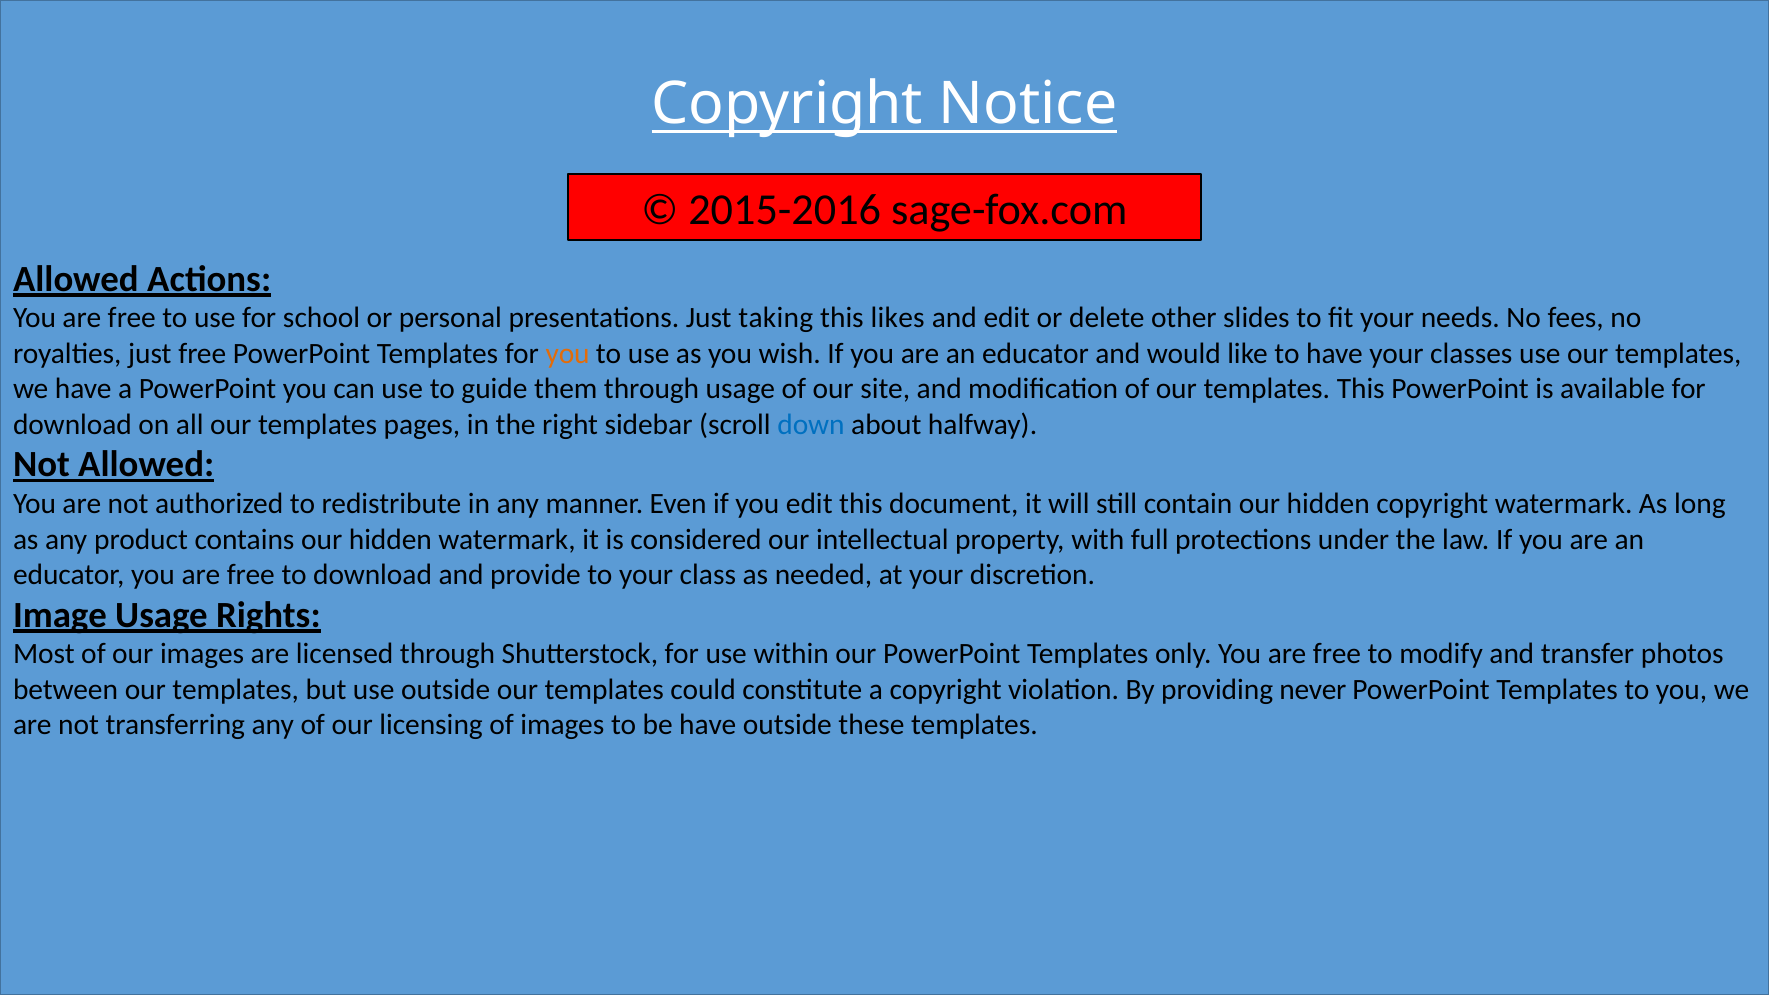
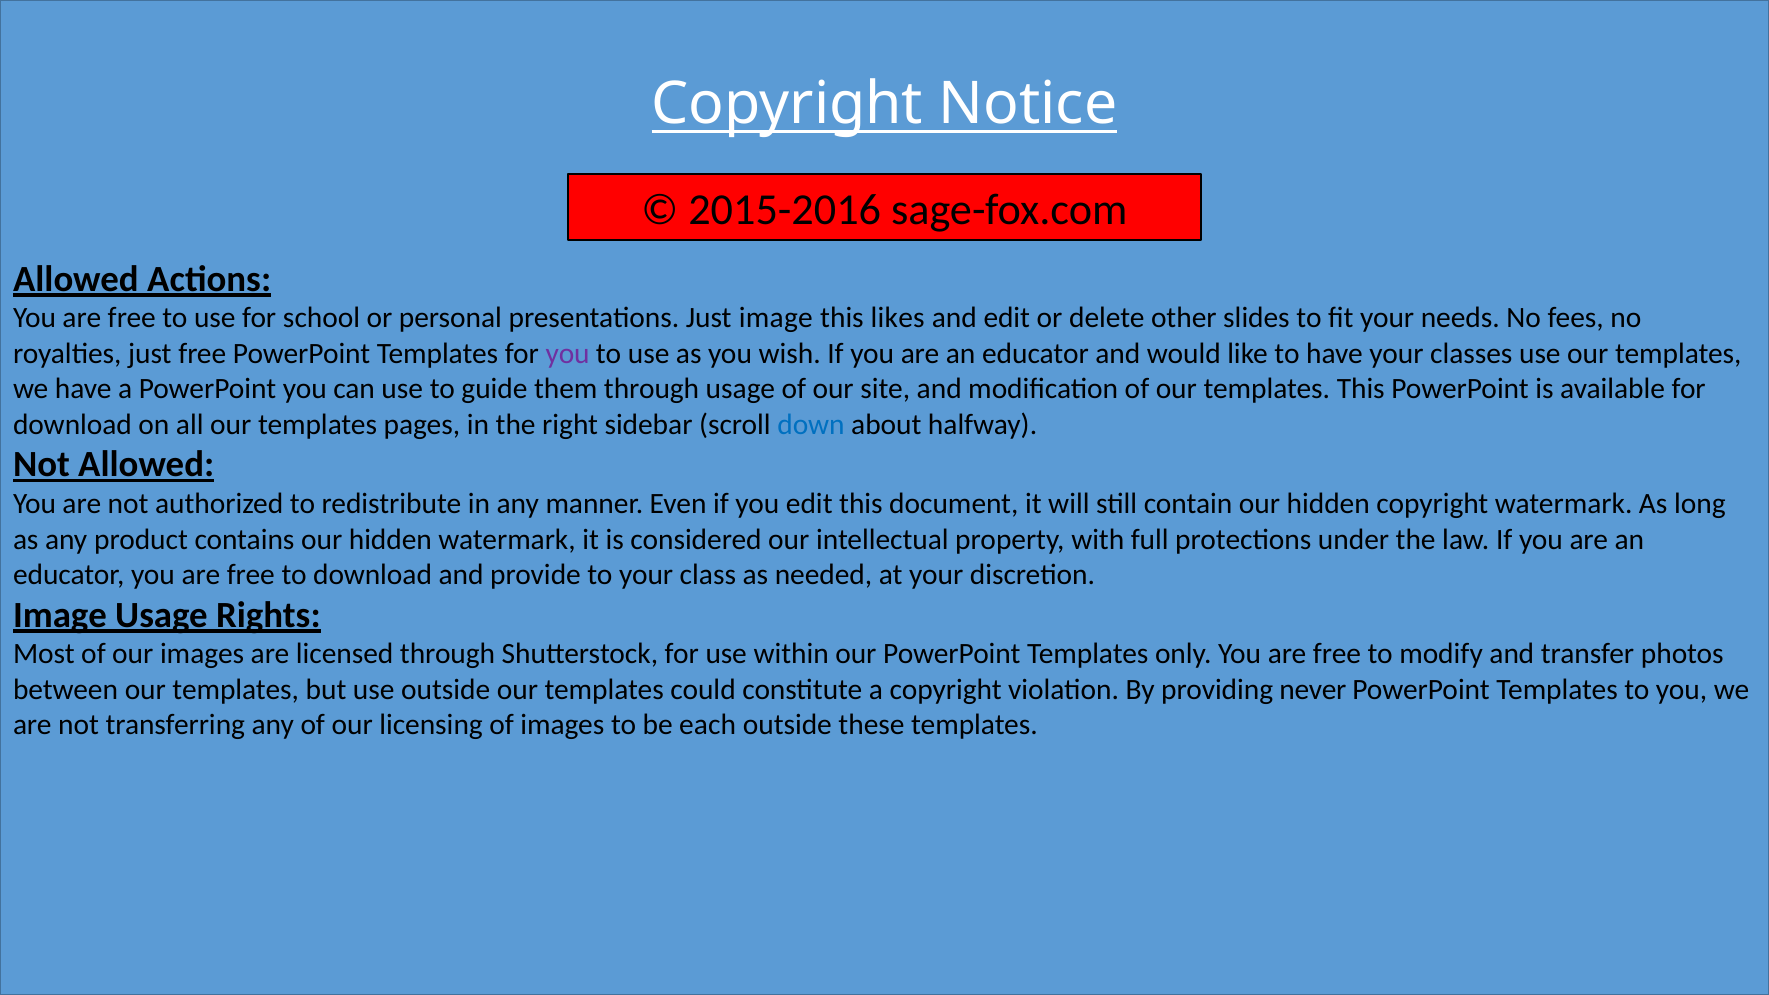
Just taking: taking -> image (776, 318)
you colour: orange -> purple (568, 354)
be have: have -> each (708, 725)
